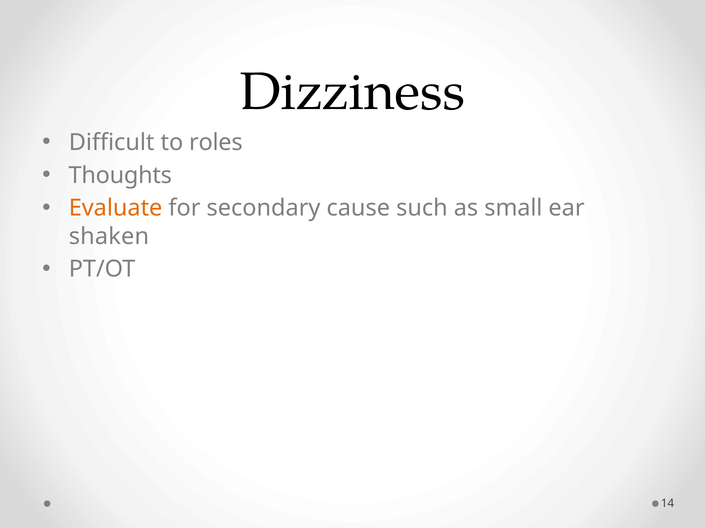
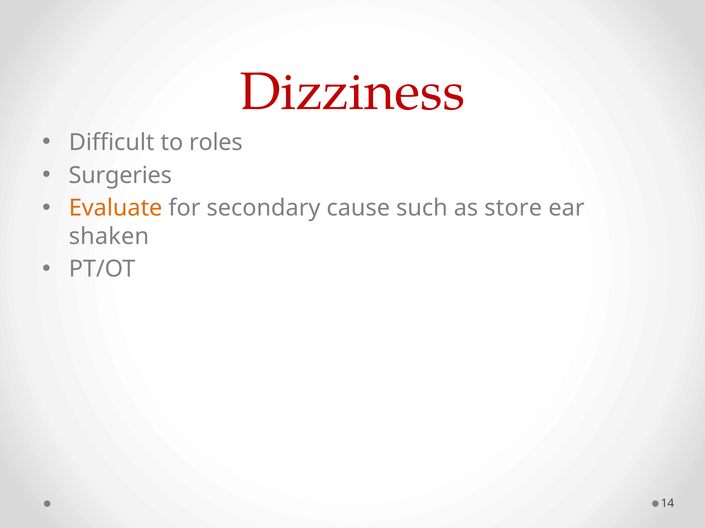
Dizziness colour: black -> red (352, 92)
Thoughts: Thoughts -> Surgeries (120, 176)
small: small -> store (513, 208)
